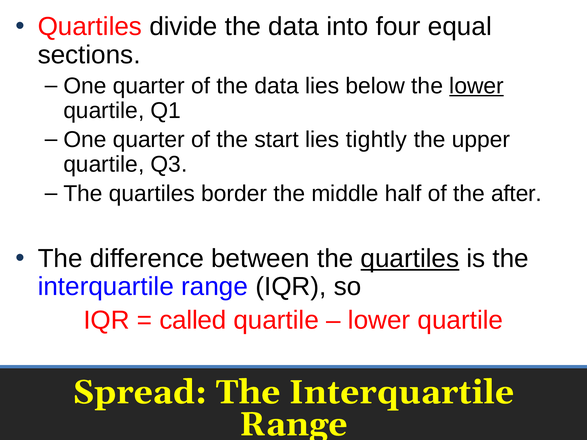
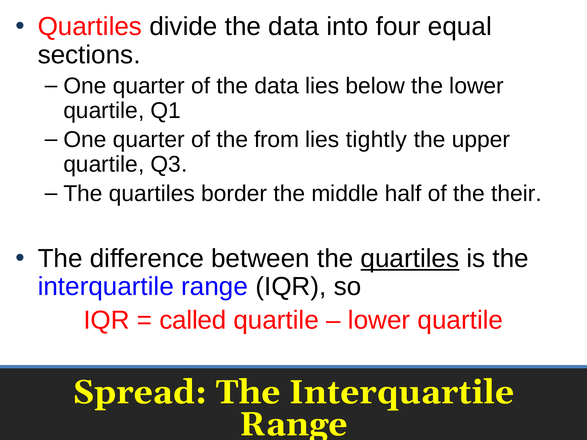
lower underline: present -> none (477, 86)
start: start -> from (277, 140)
after: after -> their (516, 194)
